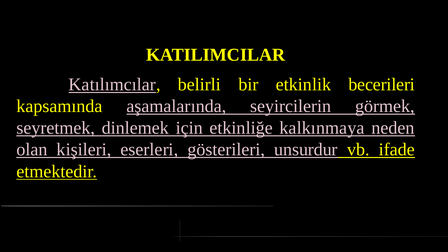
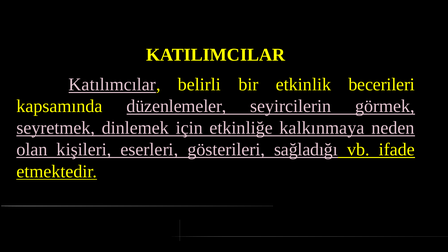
aşamalarında: aşamalarında -> düzenlemeler (176, 106)
unsurdur: unsurdur -> sağladığı (306, 150)
